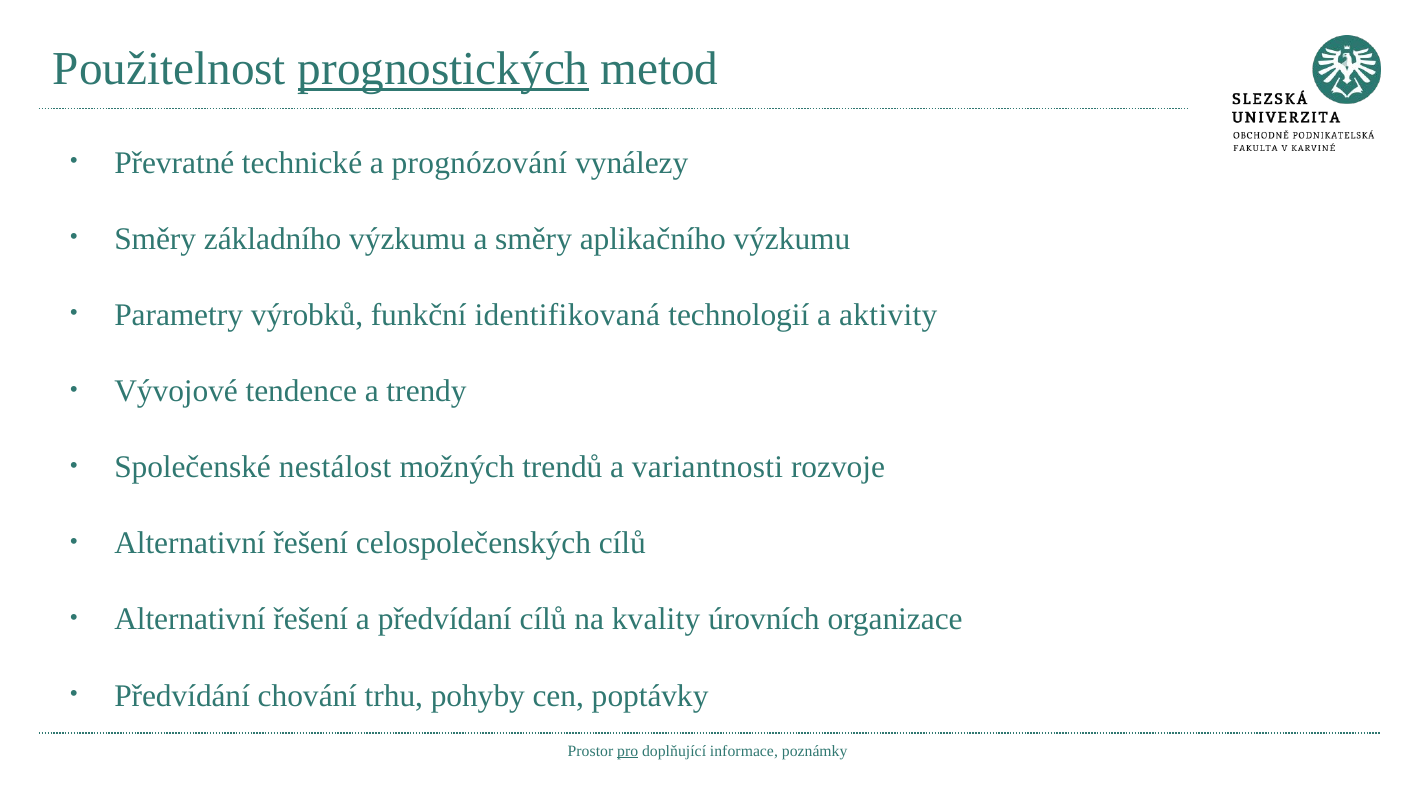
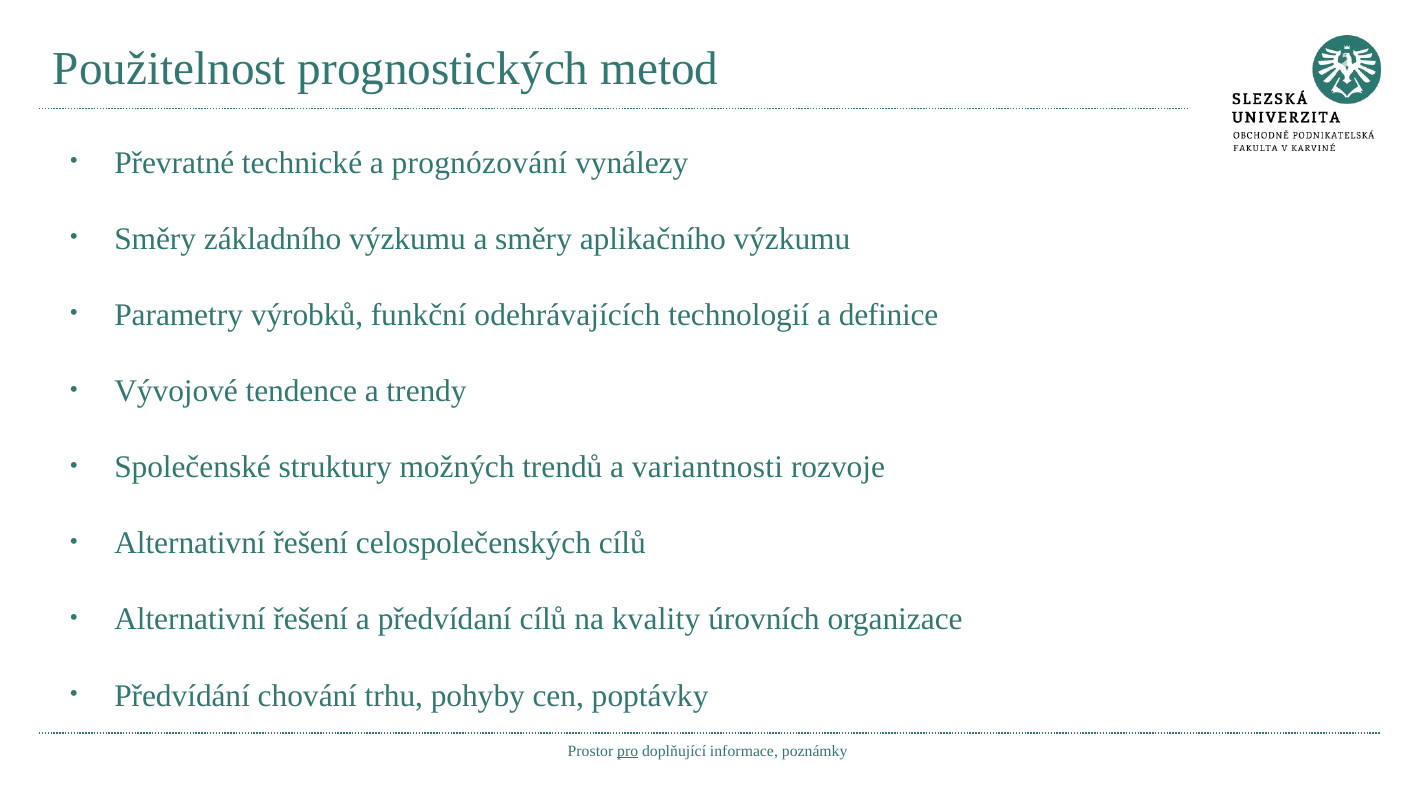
prognostických underline: present -> none (443, 69)
identifikovaná: identifikovaná -> odehrávajících (567, 315)
aktivity: aktivity -> definice (889, 315)
nestálost: nestálost -> struktury (335, 467)
